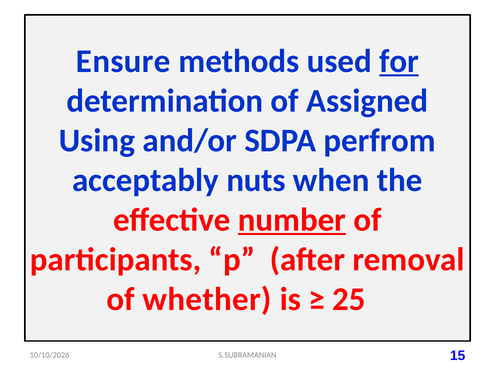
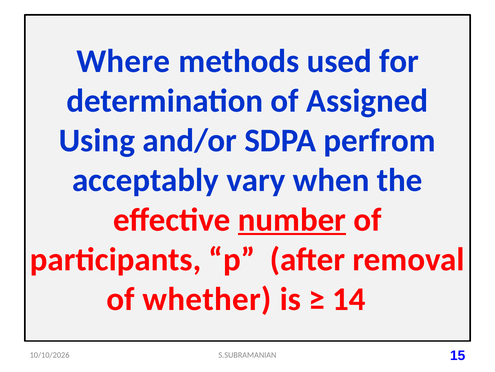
Ensure: Ensure -> Where (123, 61)
for underline: present -> none (399, 61)
nuts: nuts -> vary (256, 180)
25: 25 -> 14 (349, 299)
